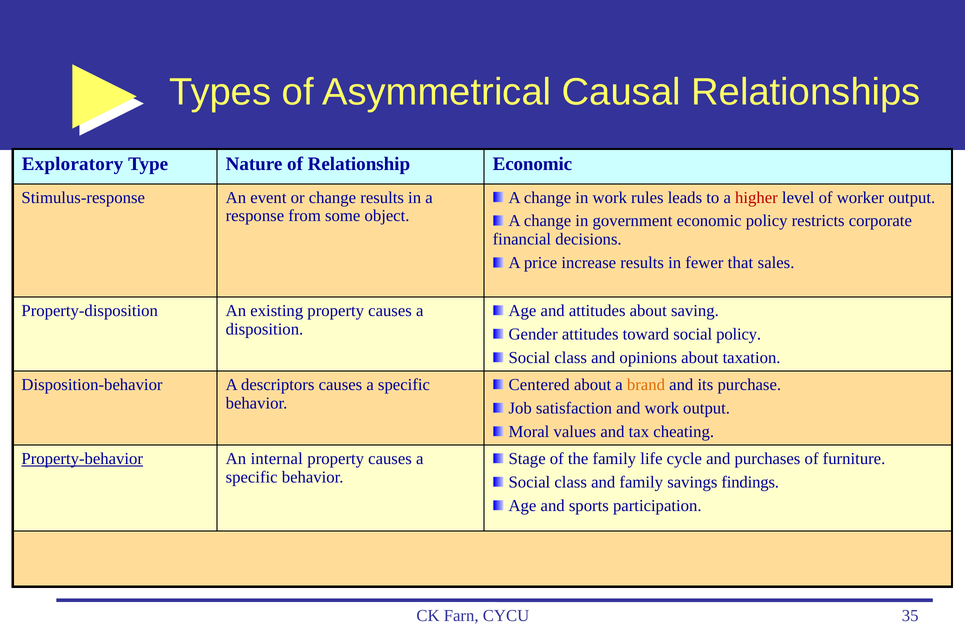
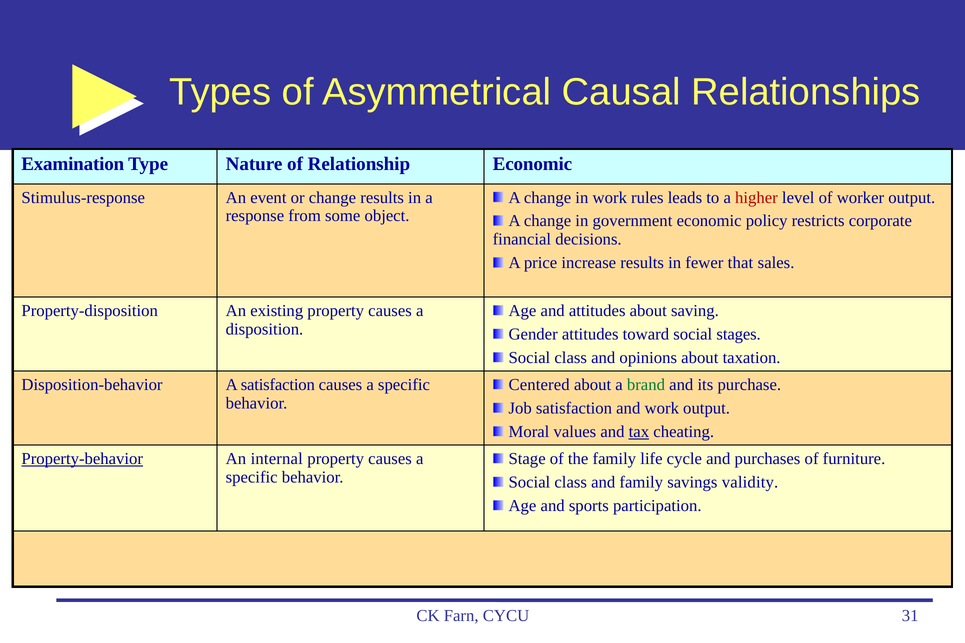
Exploratory: Exploratory -> Examination (73, 164)
social policy: policy -> stages (739, 334)
A descriptors: descriptors -> satisfaction (278, 385)
brand colour: orange -> green (646, 385)
tax underline: none -> present (639, 432)
findings: findings -> validity (750, 482)
35: 35 -> 31 (910, 616)
